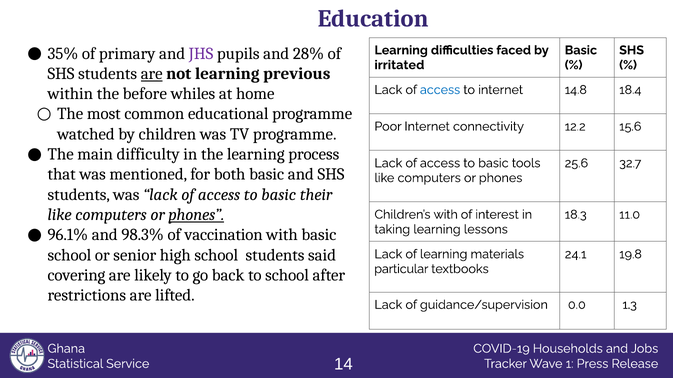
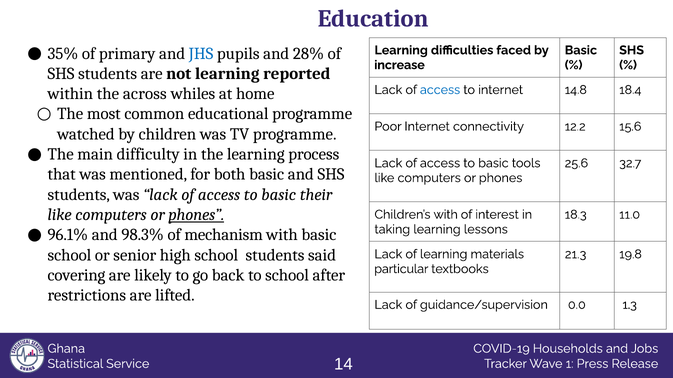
JHS colour: purple -> blue (201, 54)
irritated: irritated -> increase (400, 65)
are underline: present -> none (152, 74)
previous: previous -> reported (297, 74)
before: before -> across (145, 94)
vaccination: vaccination -> mechanism (224, 235)
24.1: 24.1 -> 21.3 (576, 255)
